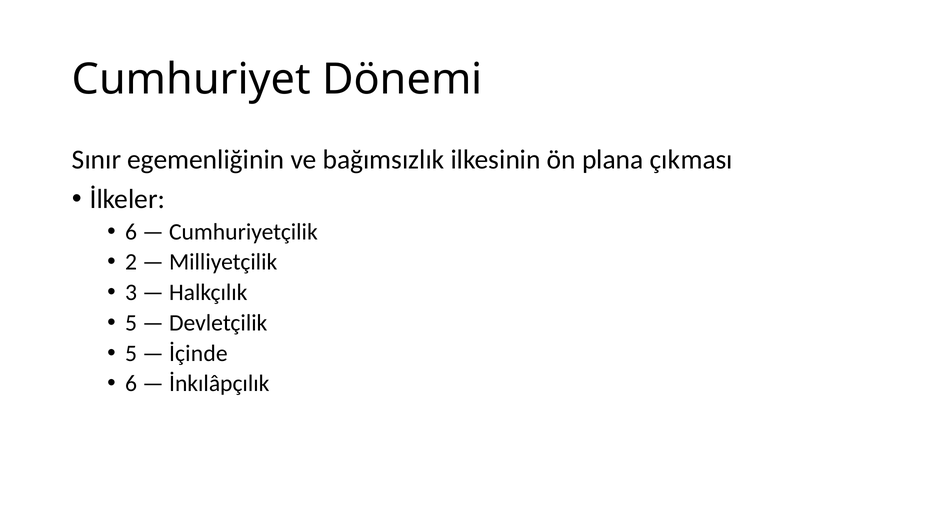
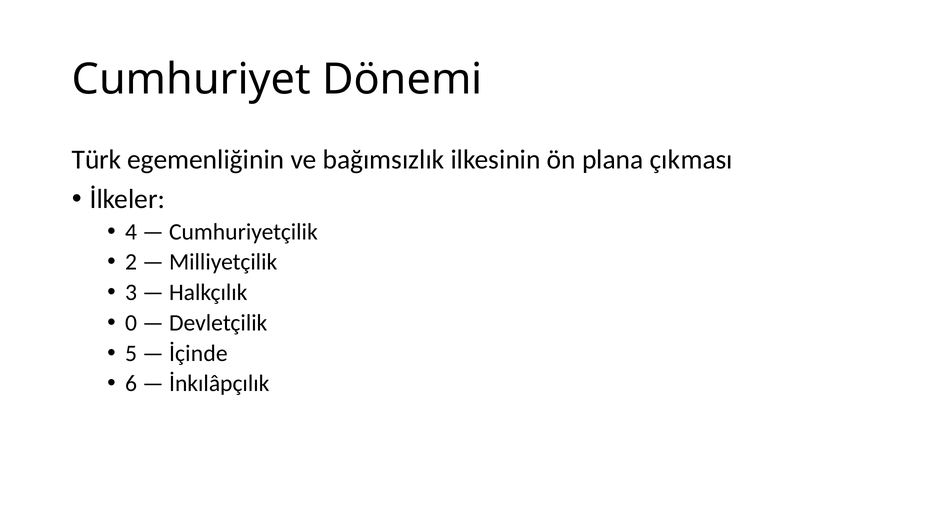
Sınır: Sınır -> Türk (97, 160)
6: 6 -> 4 (131, 232)
5: 5 -> 0 (131, 323)
